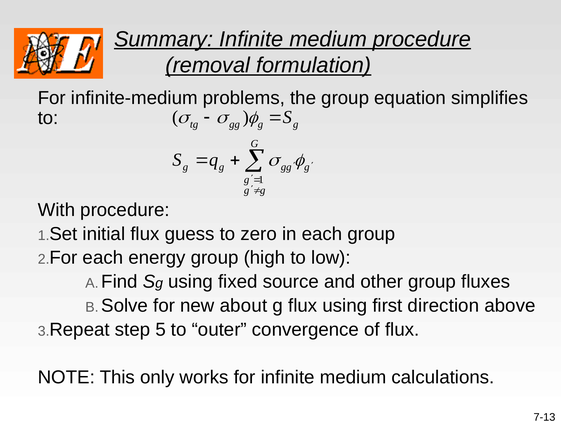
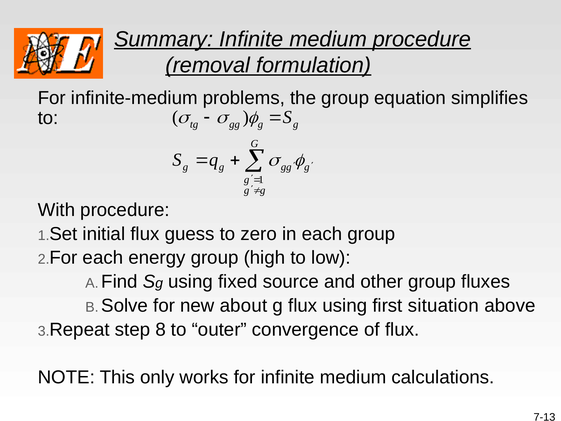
direction: direction -> situation (443, 305)
5: 5 -> 8 (161, 329)
